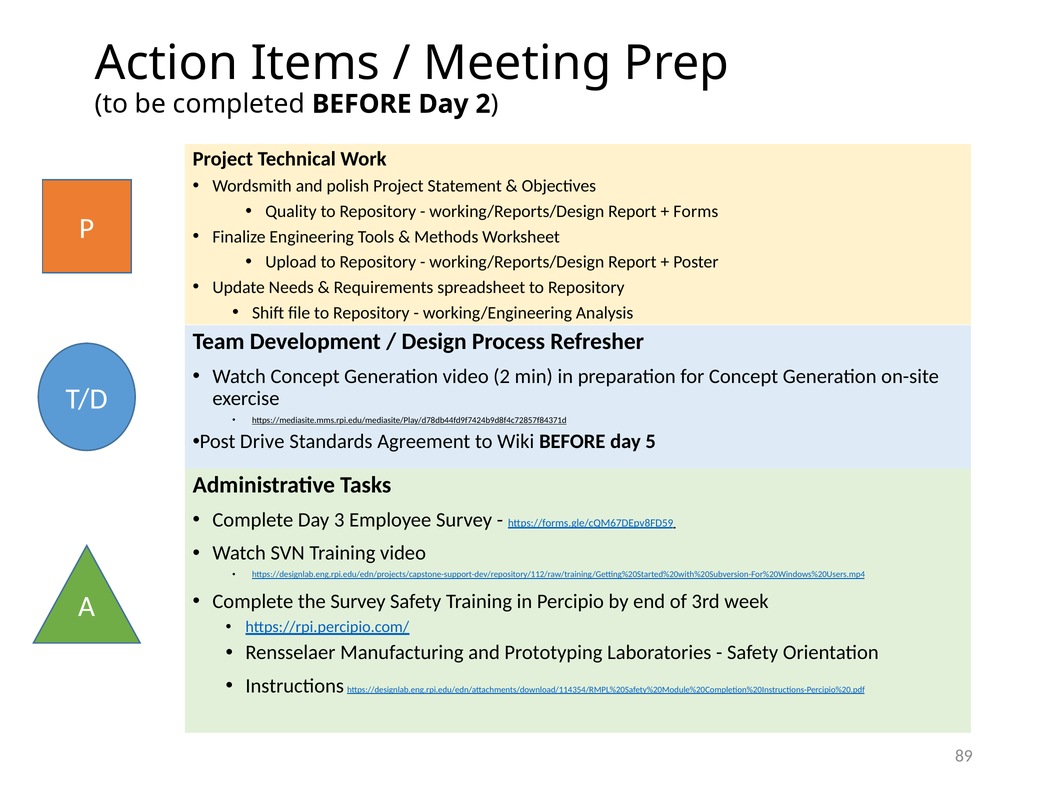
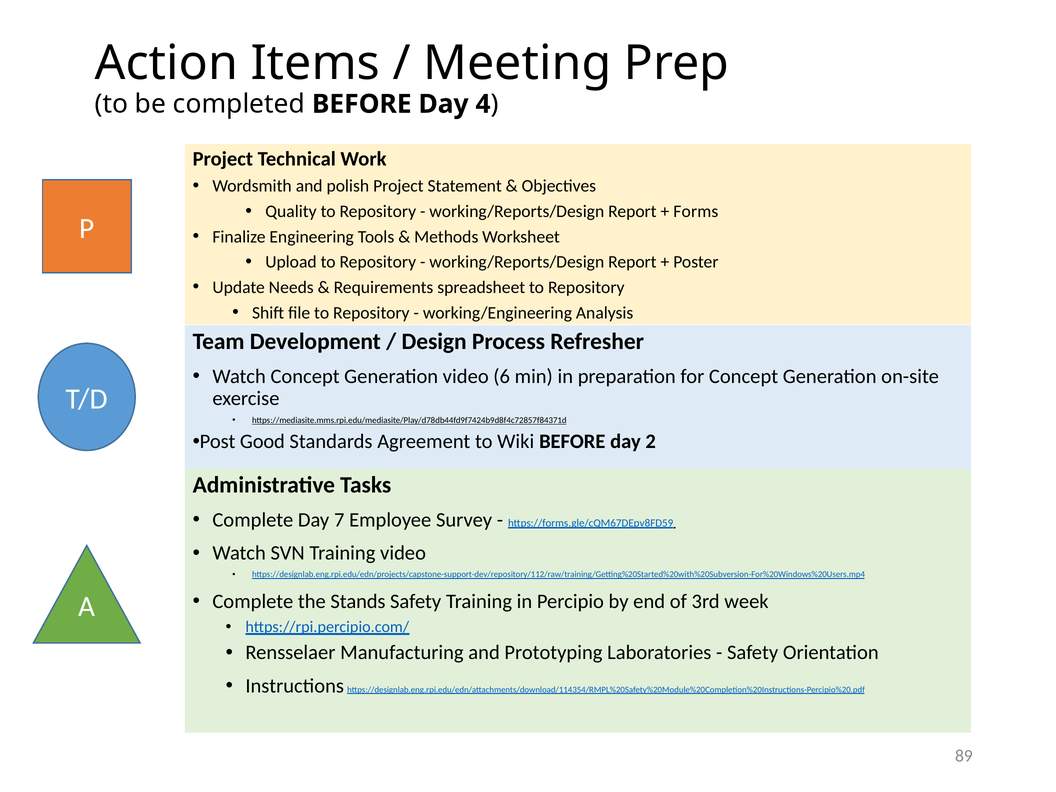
Day 2: 2 -> 4 (483, 104)
video 2: 2 -> 6 (502, 376)
Drive: Drive -> Good (262, 442)
5: 5 -> 2 (651, 442)
3: 3 -> 7 (339, 520)
the Survey: Survey -> Stands (358, 601)
